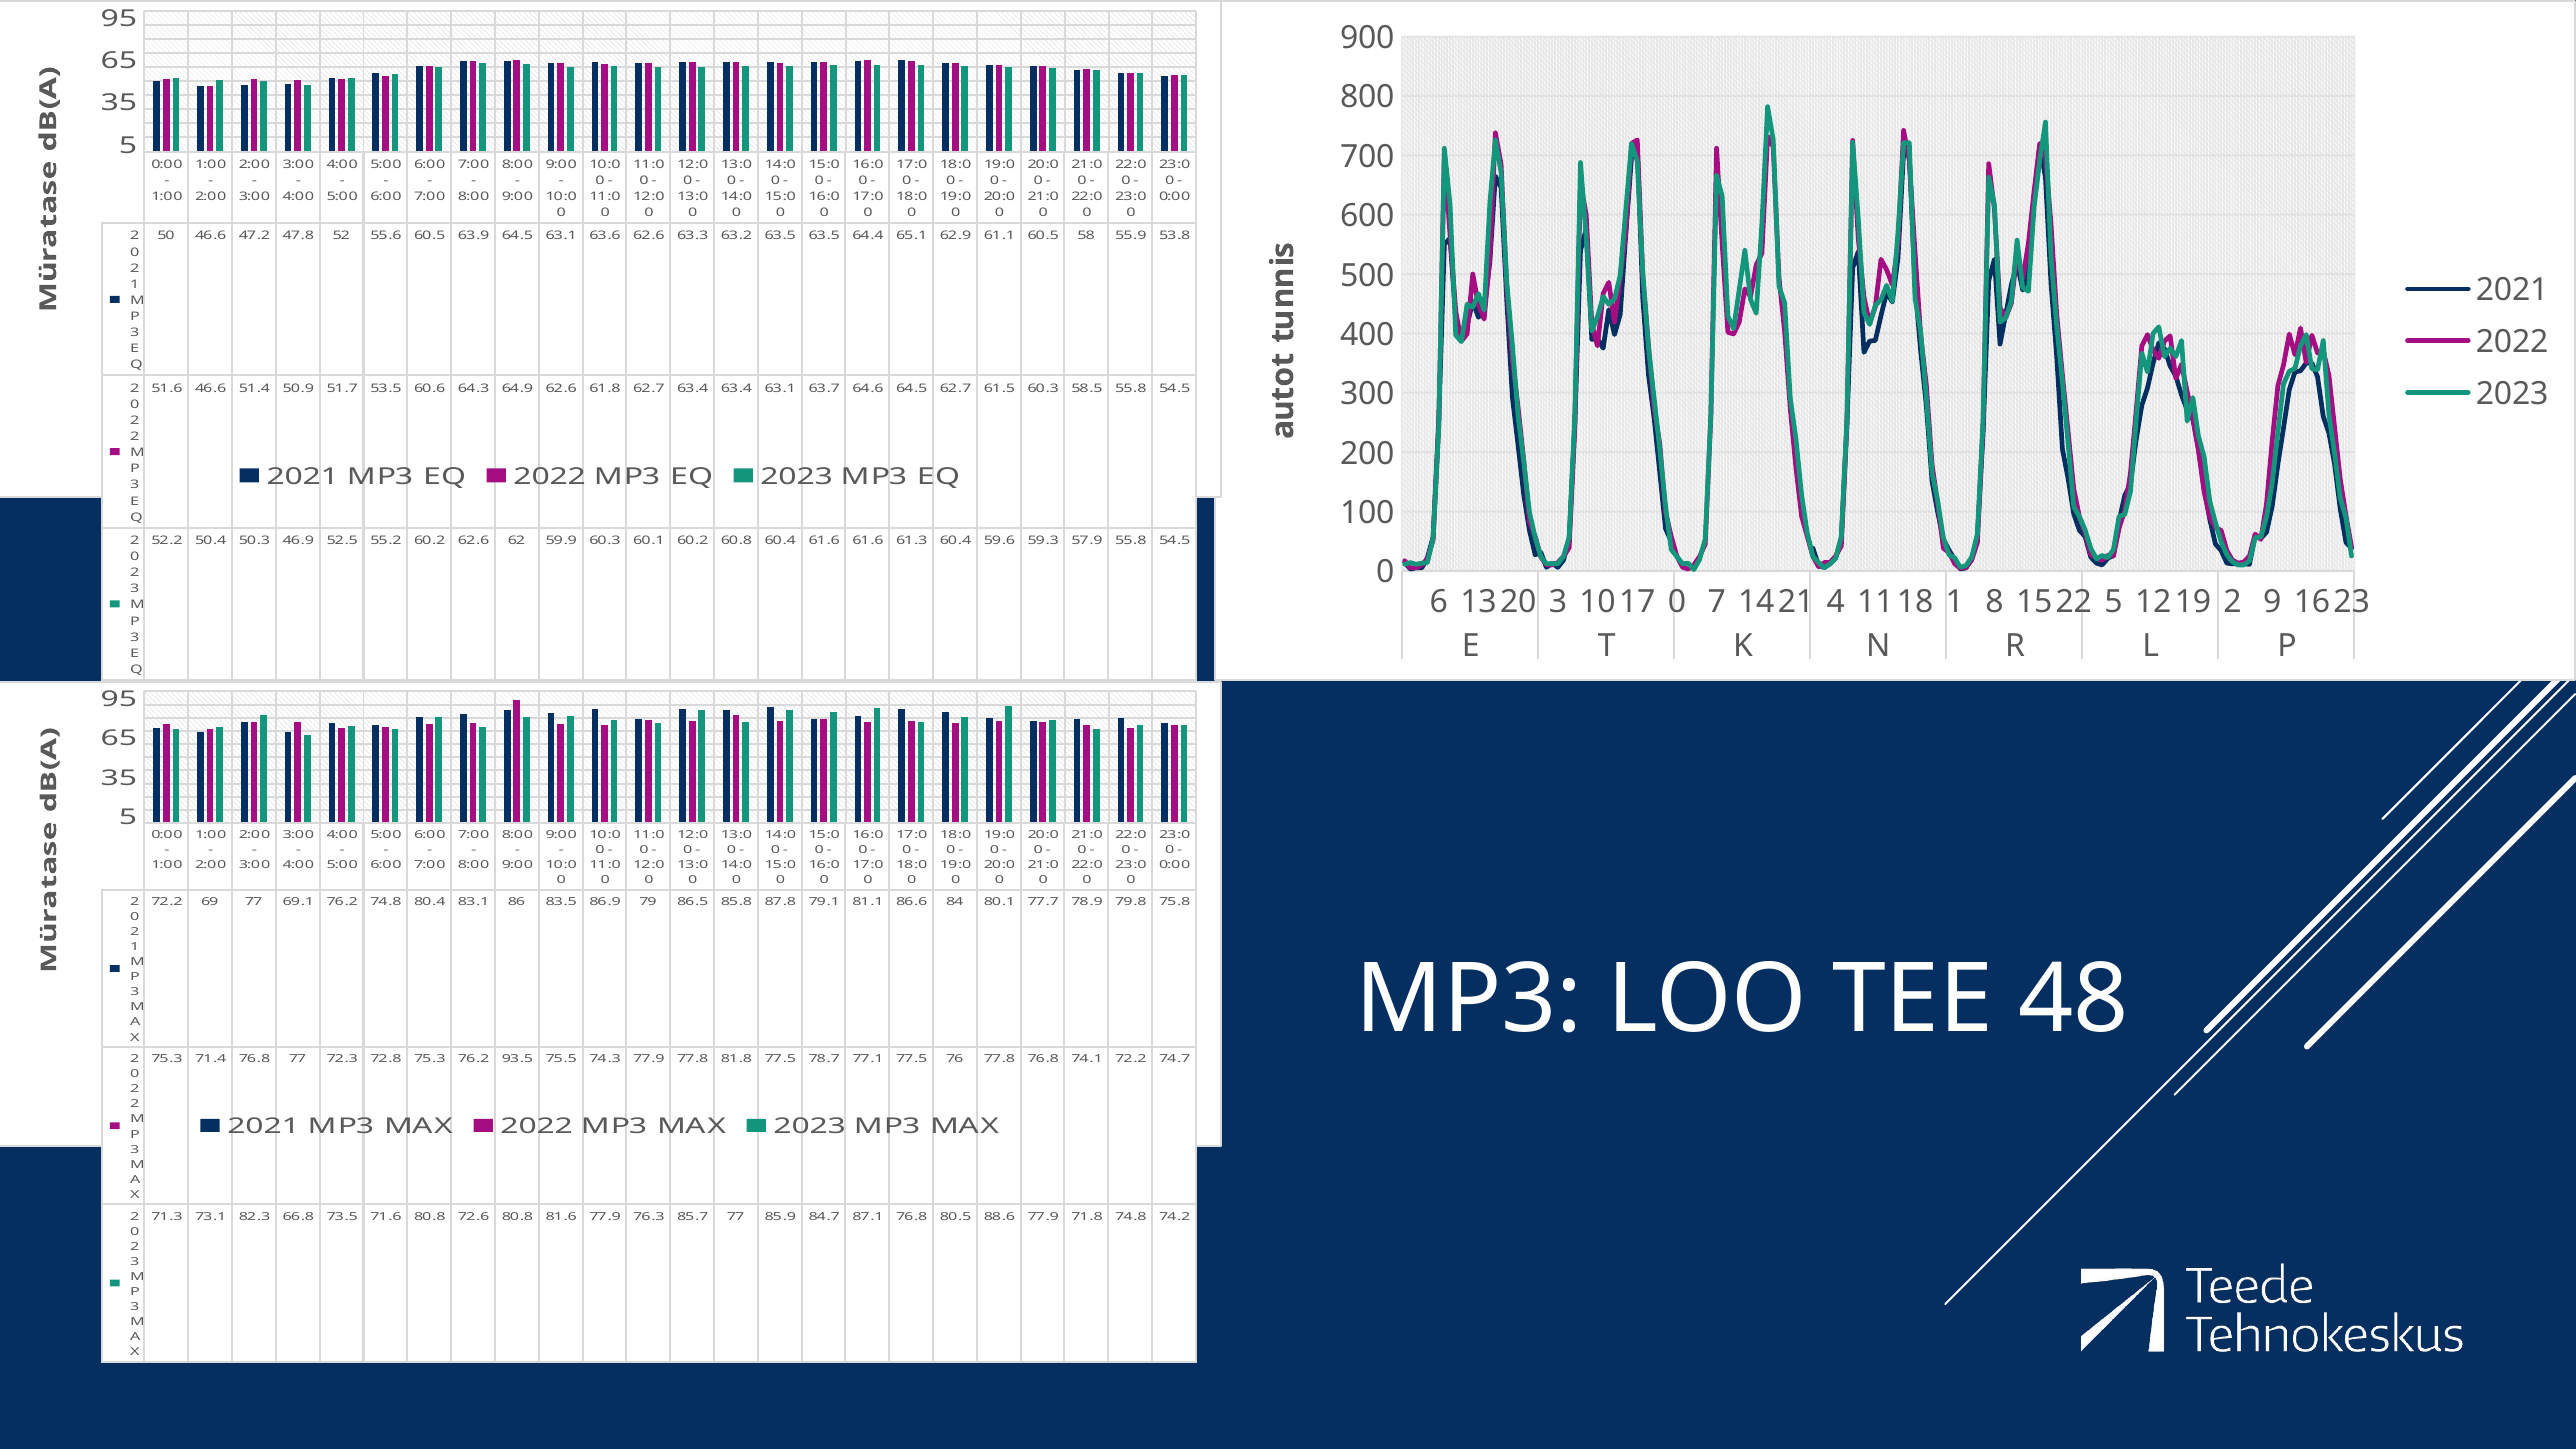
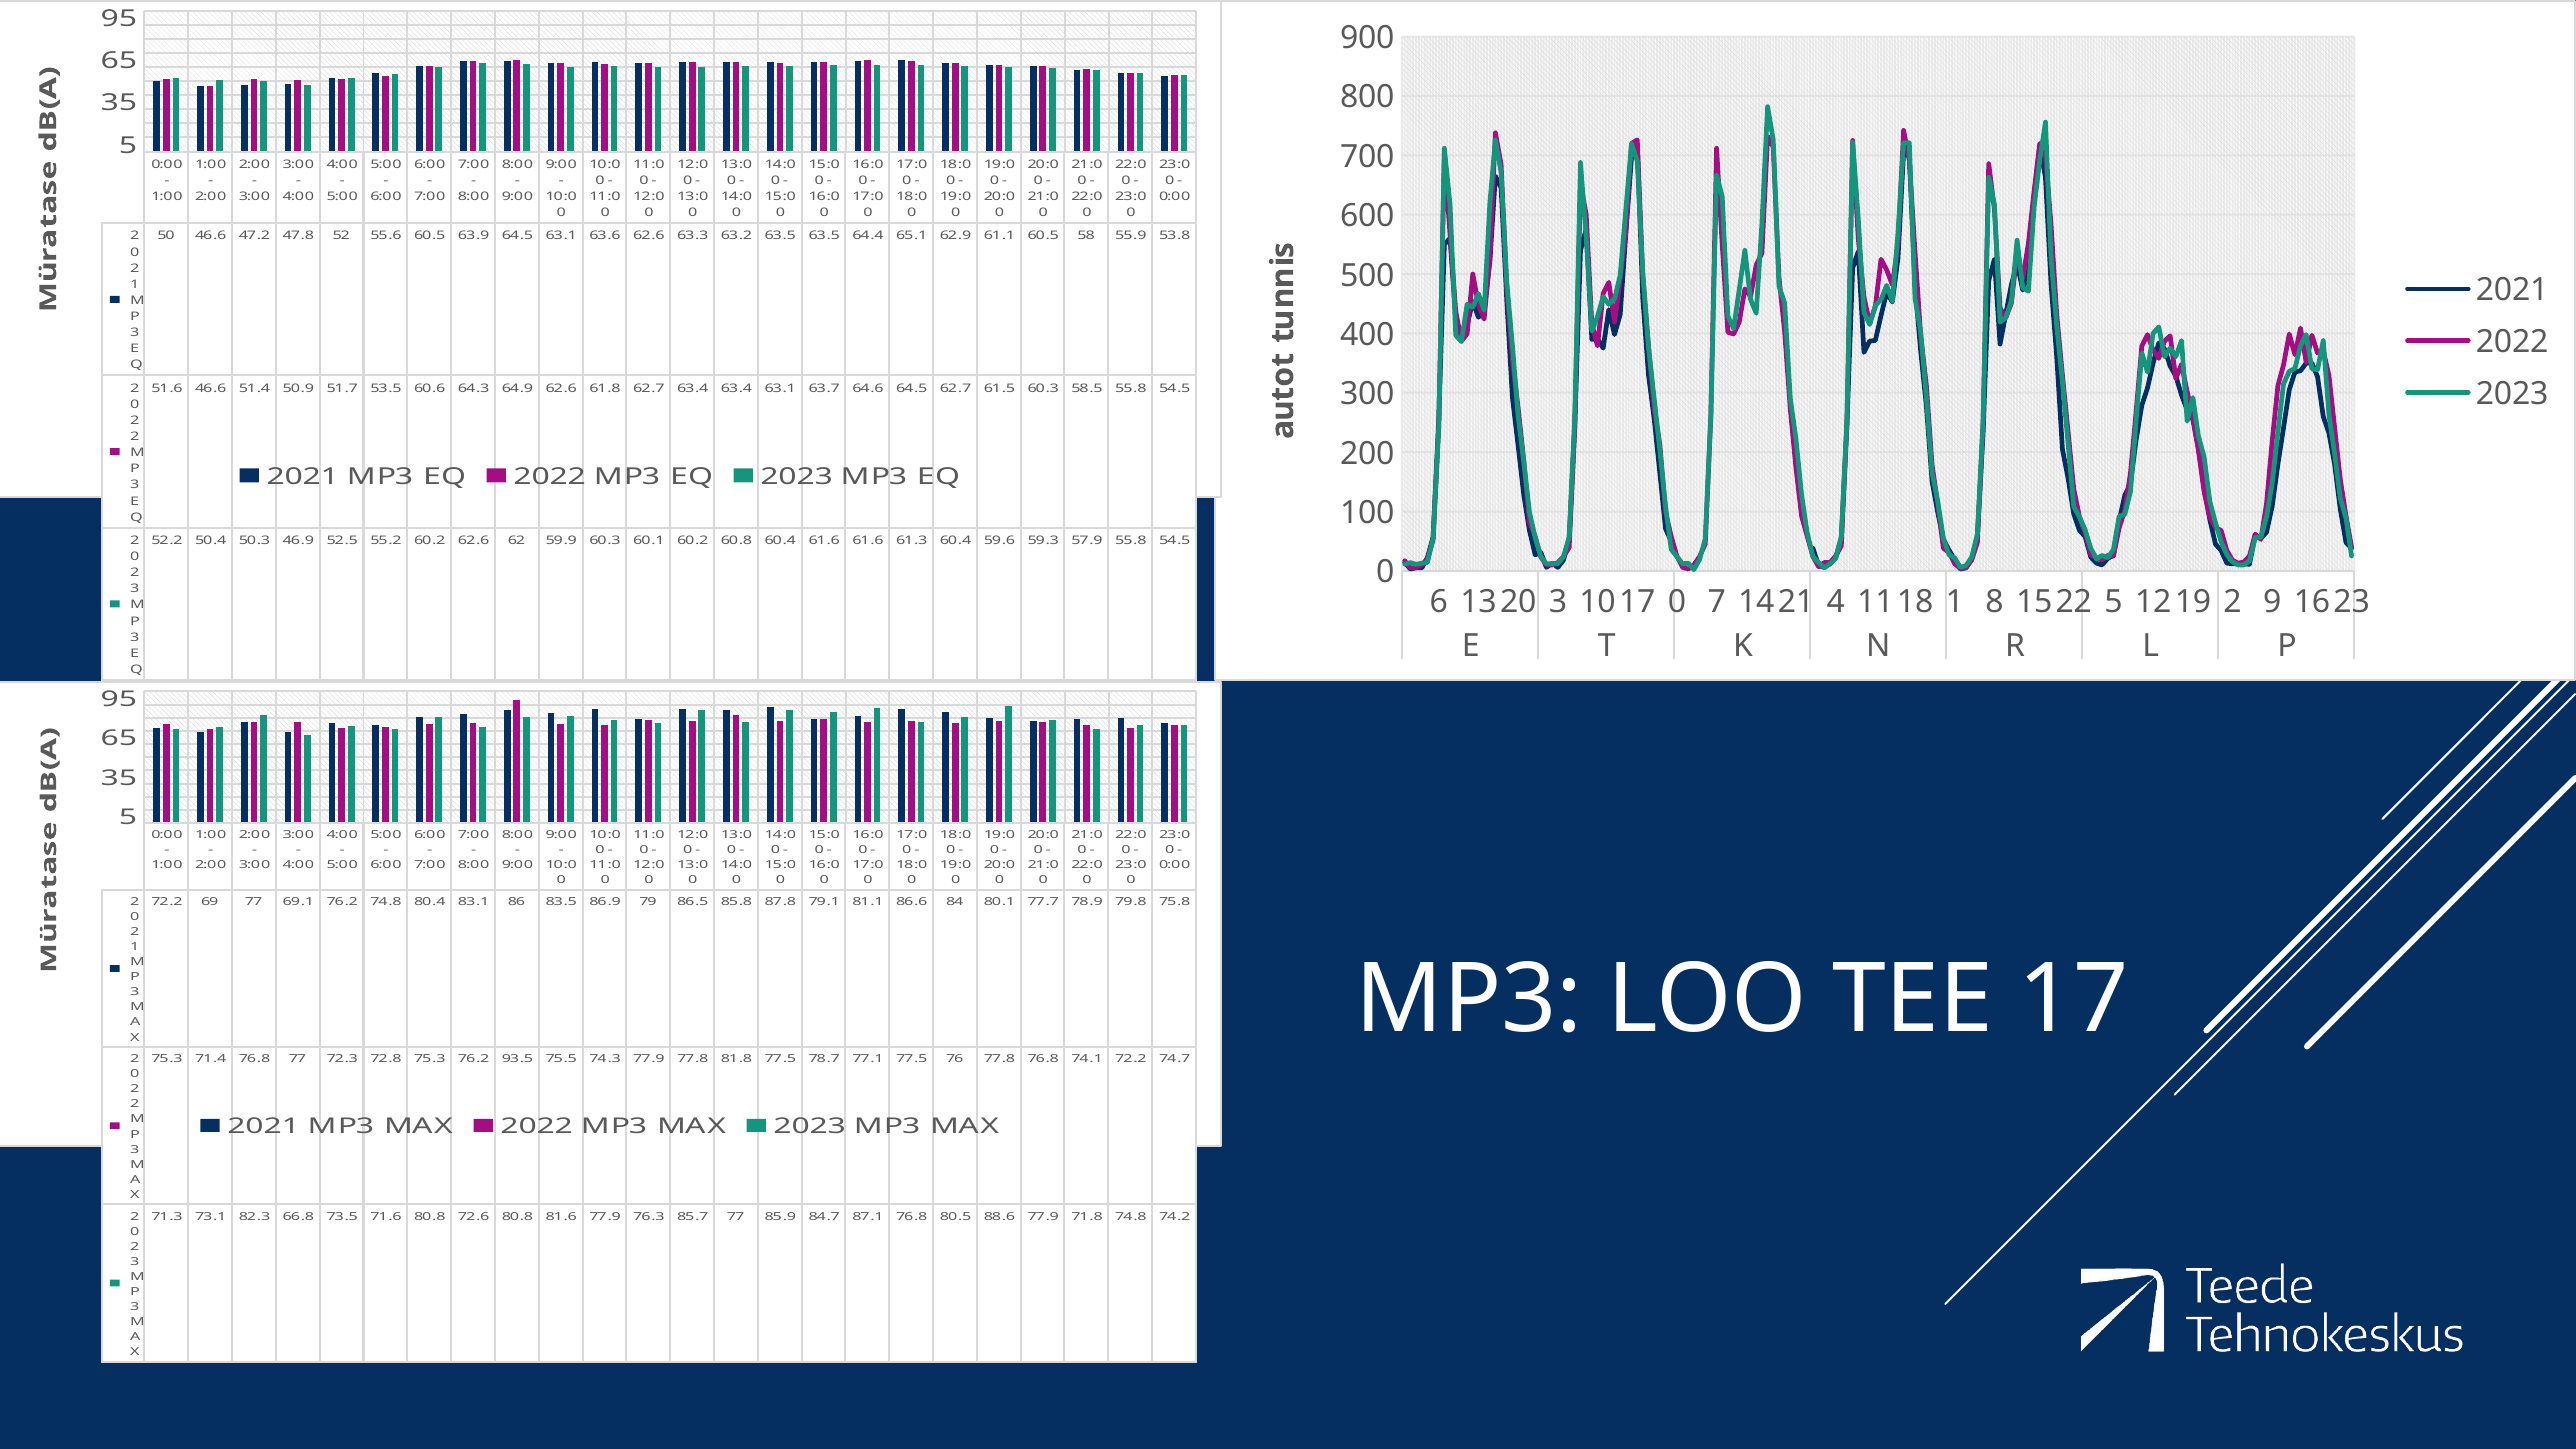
48: 48 -> 17 (2073, 1000)
